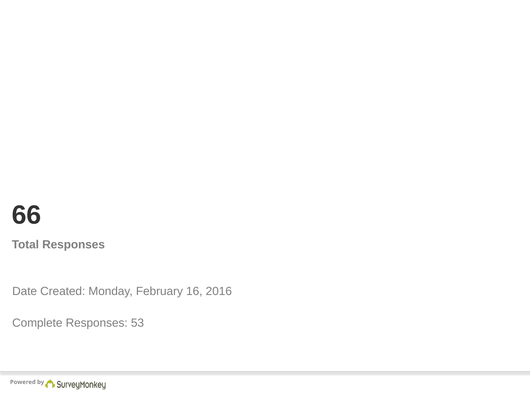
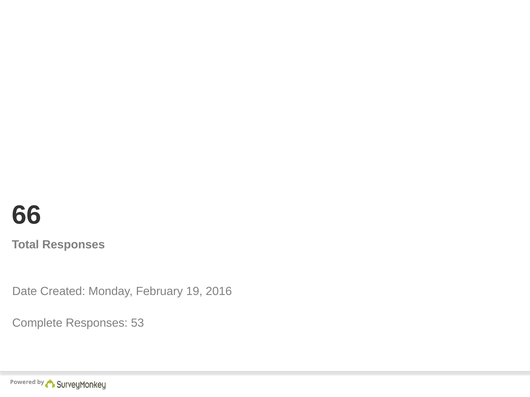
16: 16 -> 19 (194, 292)
